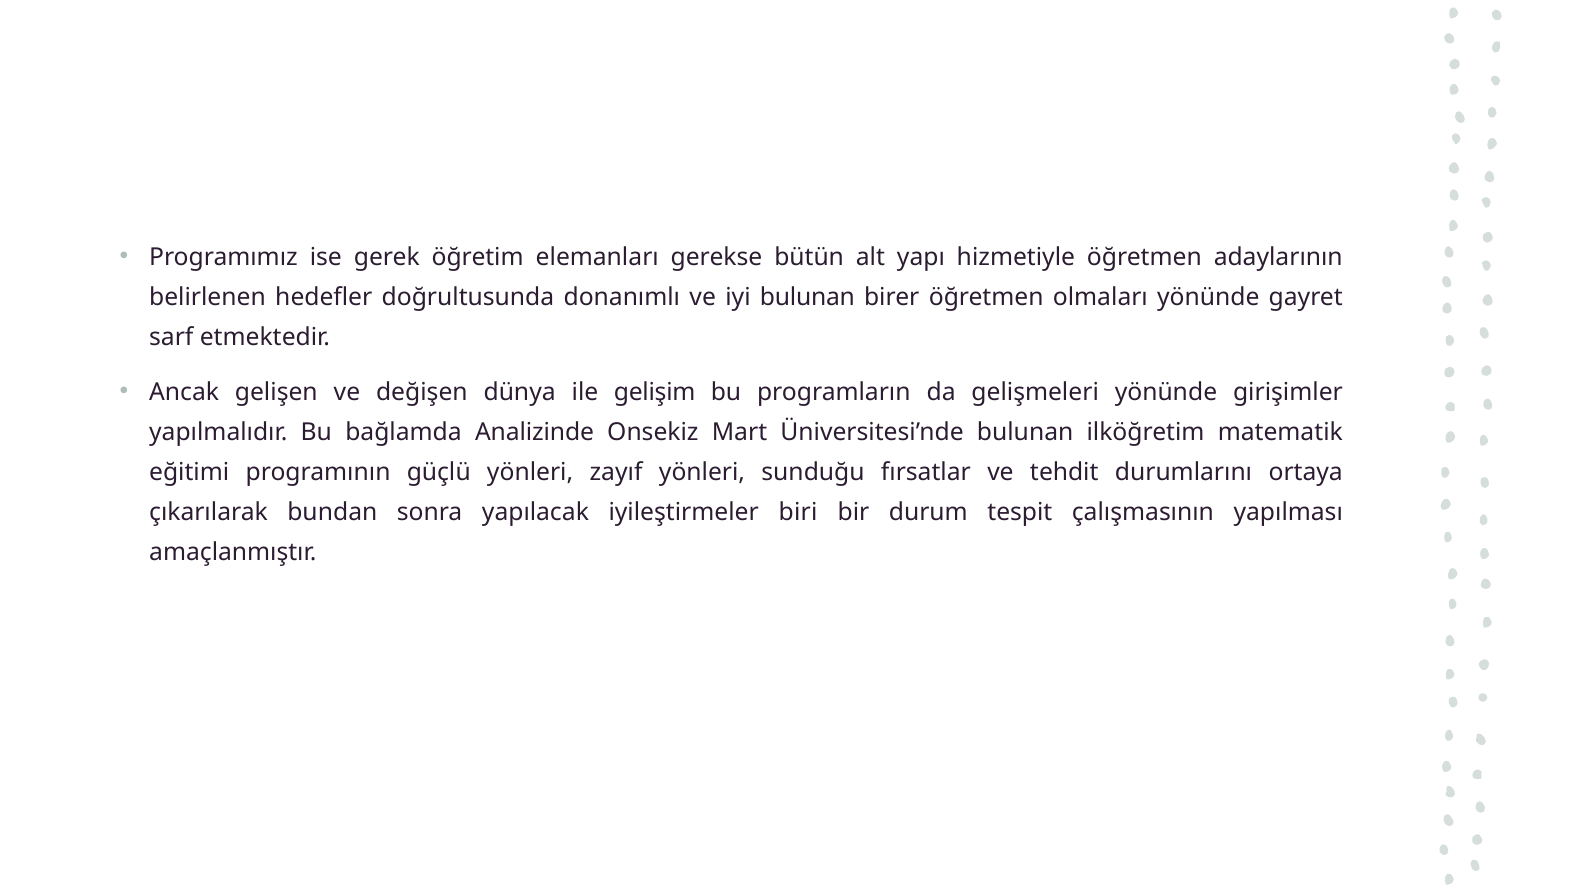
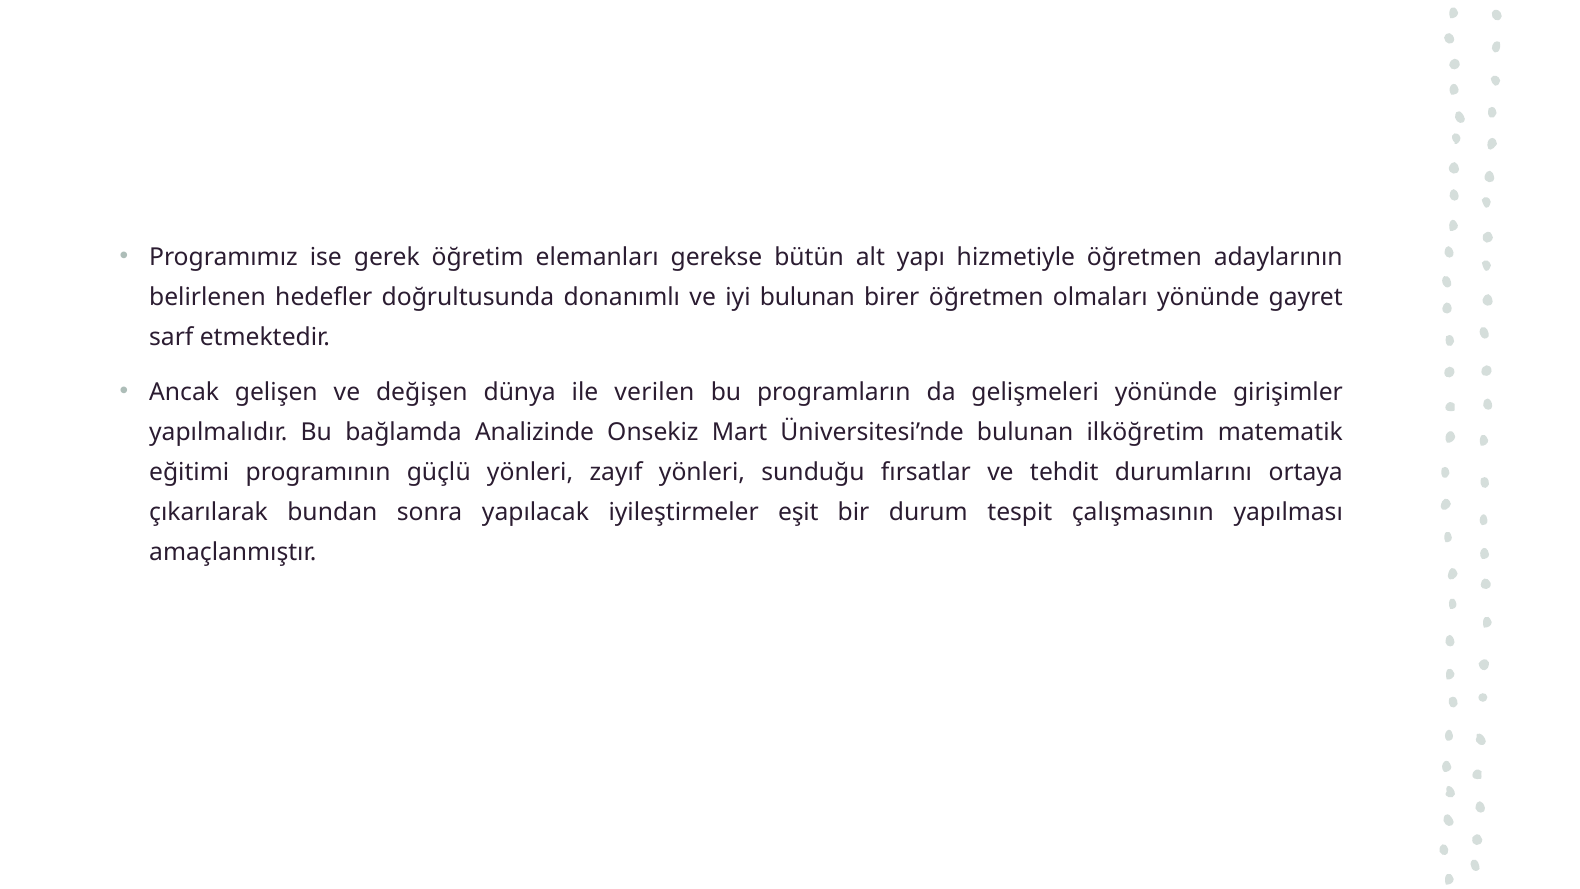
gelişim: gelişim -> verilen (654, 392)
biri: biri -> eşit (798, 512)
